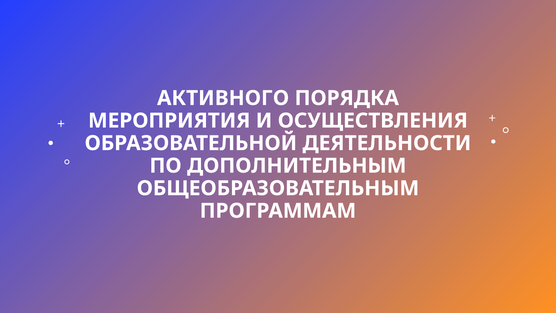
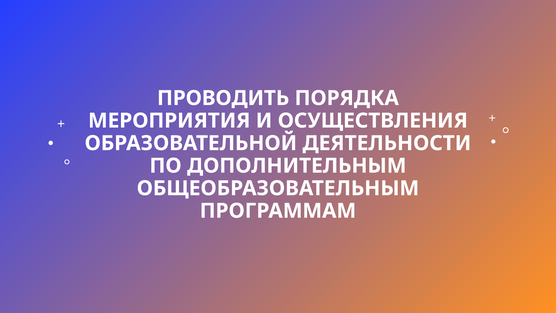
АКТИВНОГО: АКТИВНОГО -> ПРОВОДИТЬ (223, 98)
